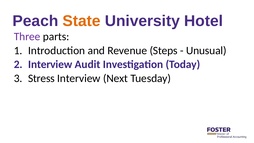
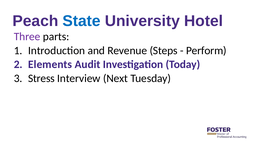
State colour: orange -> blue (82, 21)
Unusual: Unusual -> Perform (206, 51)
Interview: Interview -> Elements (50, 64)
